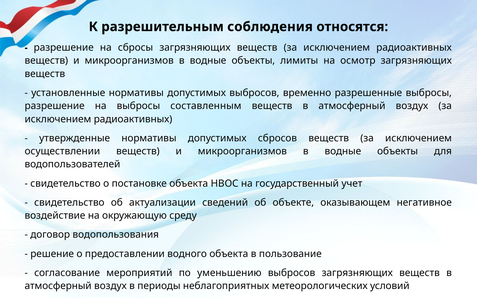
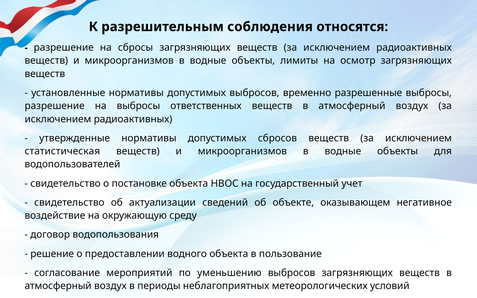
составленным: составленным -> ответственных (206, 106)
осуществлении: осуществлении -> статистическая (62, 151)
